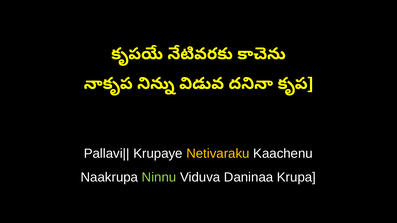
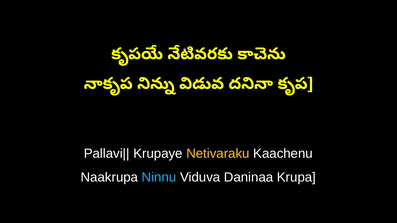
Ninnu colour: light green -> light blue (159, 178)
